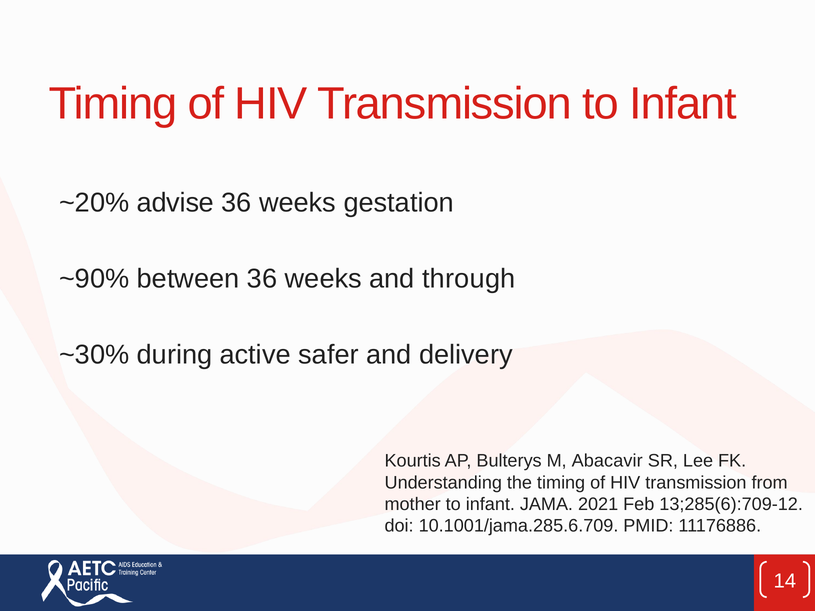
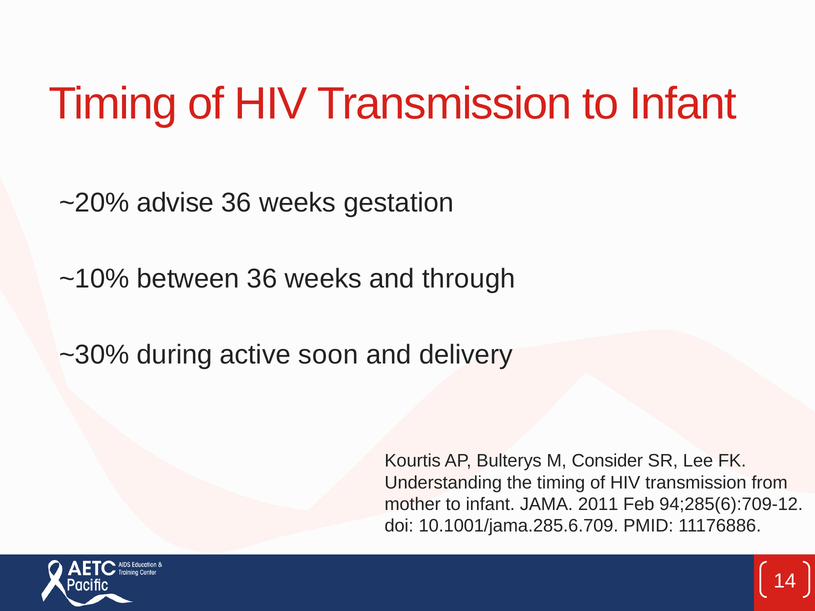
~90%: ~90% -> ~10% (94, 279)
safer: safer -> soon (328, 355)
Abacavir: Abacavir -> Consider (607, 461)
2021: 2021 -> 2011 (598, 504)
13;285(6):709-12: 13;285(6):709-12 -> 94;285(6):709-12 (731, 504)
